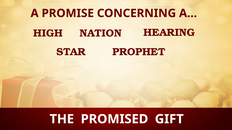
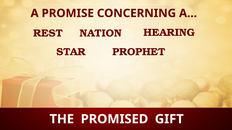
HIGH: HIGH -> REST (48, 33)
